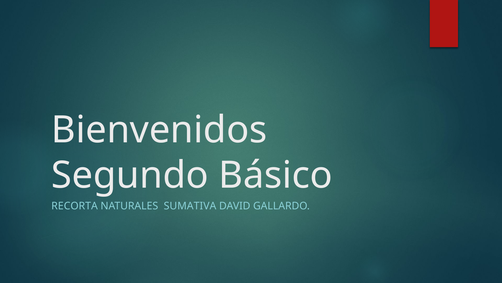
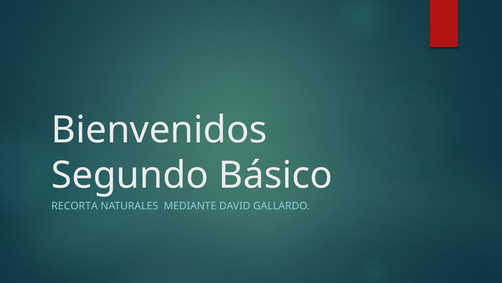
SUMATIVA: SUMATIVA -> MEDIANTE (190, 206)
